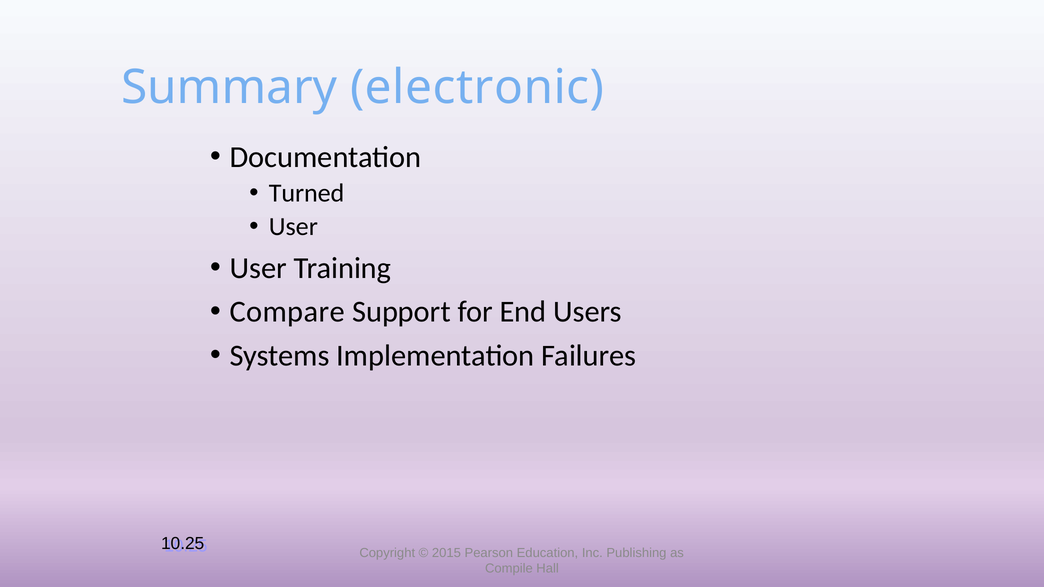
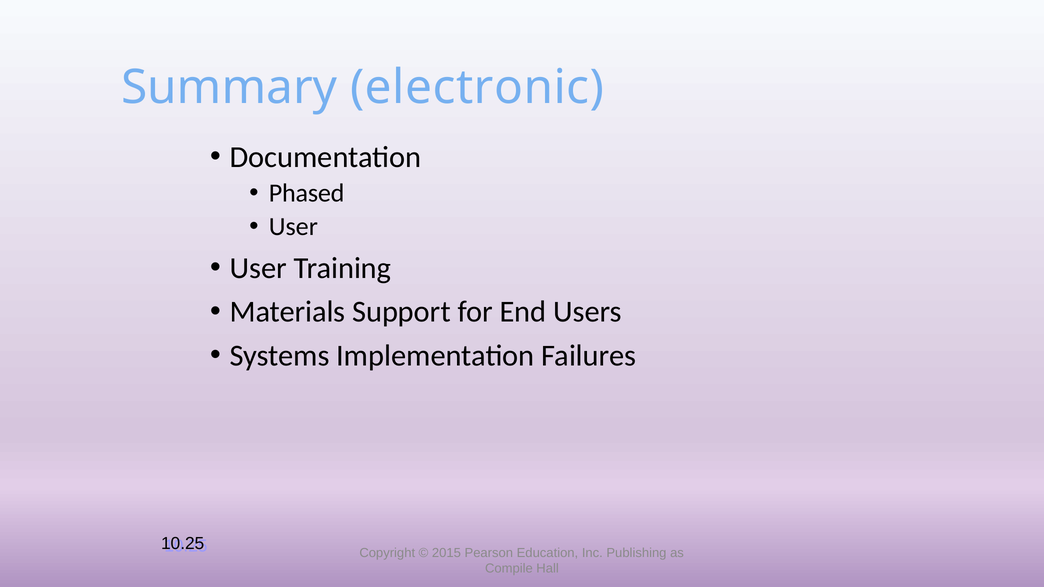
Turned: Turned -> Phased (307, 193)
Compare: Compare -> Materials (288, 312)
